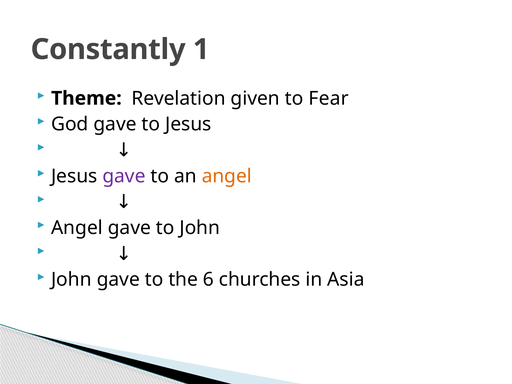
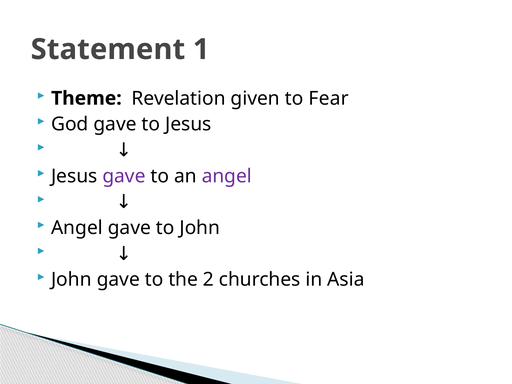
Constantly: Constantly -> Statement (108, 49)
angel colour: orange -> purple (227, 176)
6: 6 -> 2 (208, 280)
